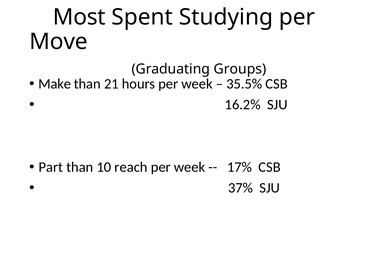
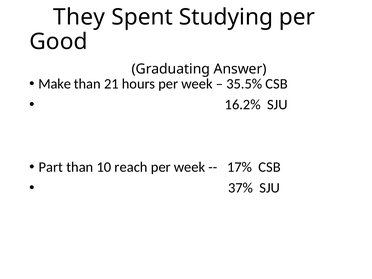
Most: Most -> They (79, 17)
Move: Move -> Good (58, 42)
Groups: Groups -> Answer (240, 69)
